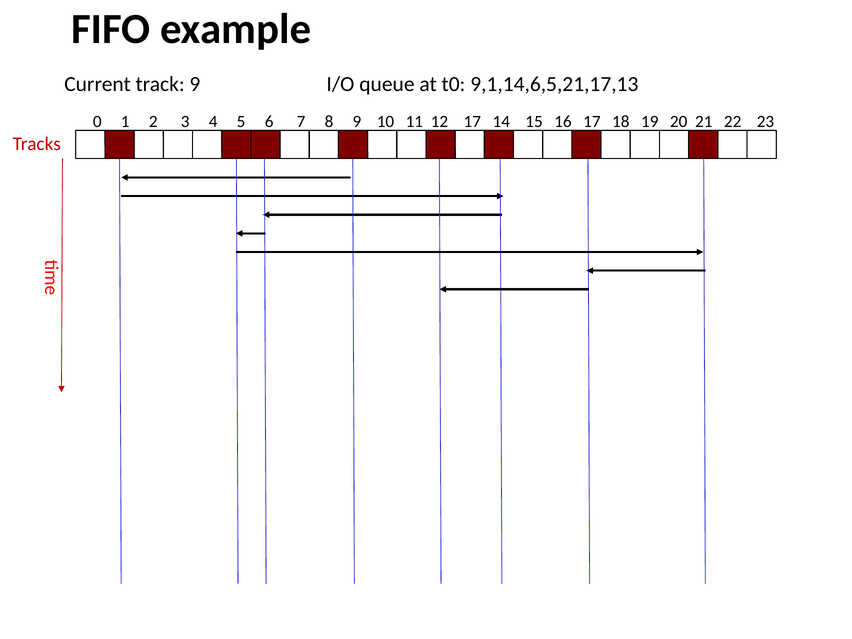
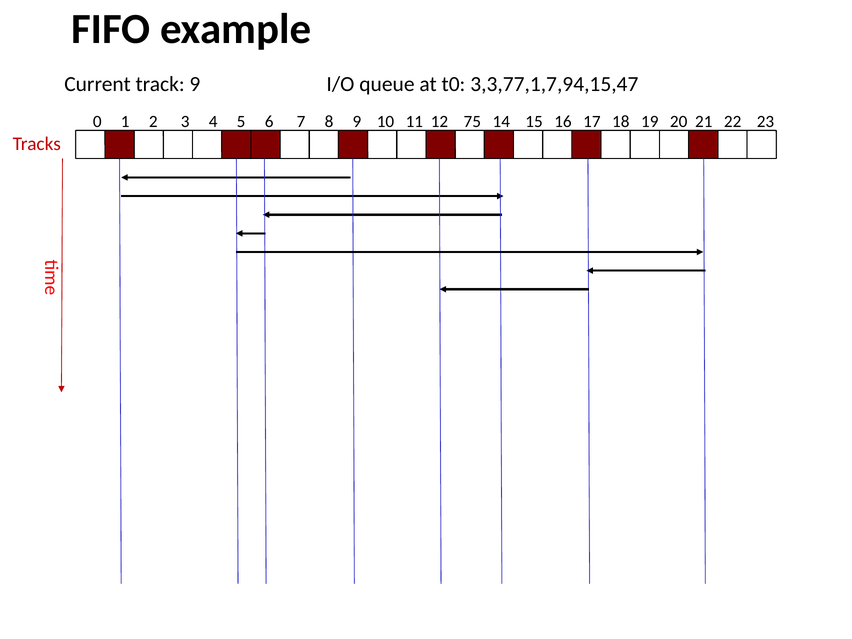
9,1,14,6,5,21,17,13: 9,1,14,6,5,21,17,13 -> 3,3,77,1,7,94,15,47 (554, 84)
12 17: 17 -> 75 (472, 122)
